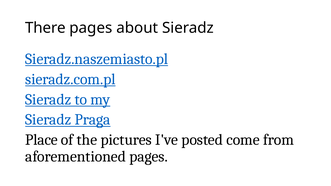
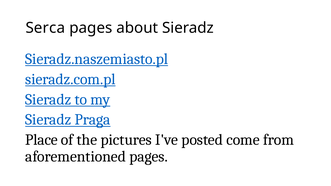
There: There -> Serca (45, 28)
